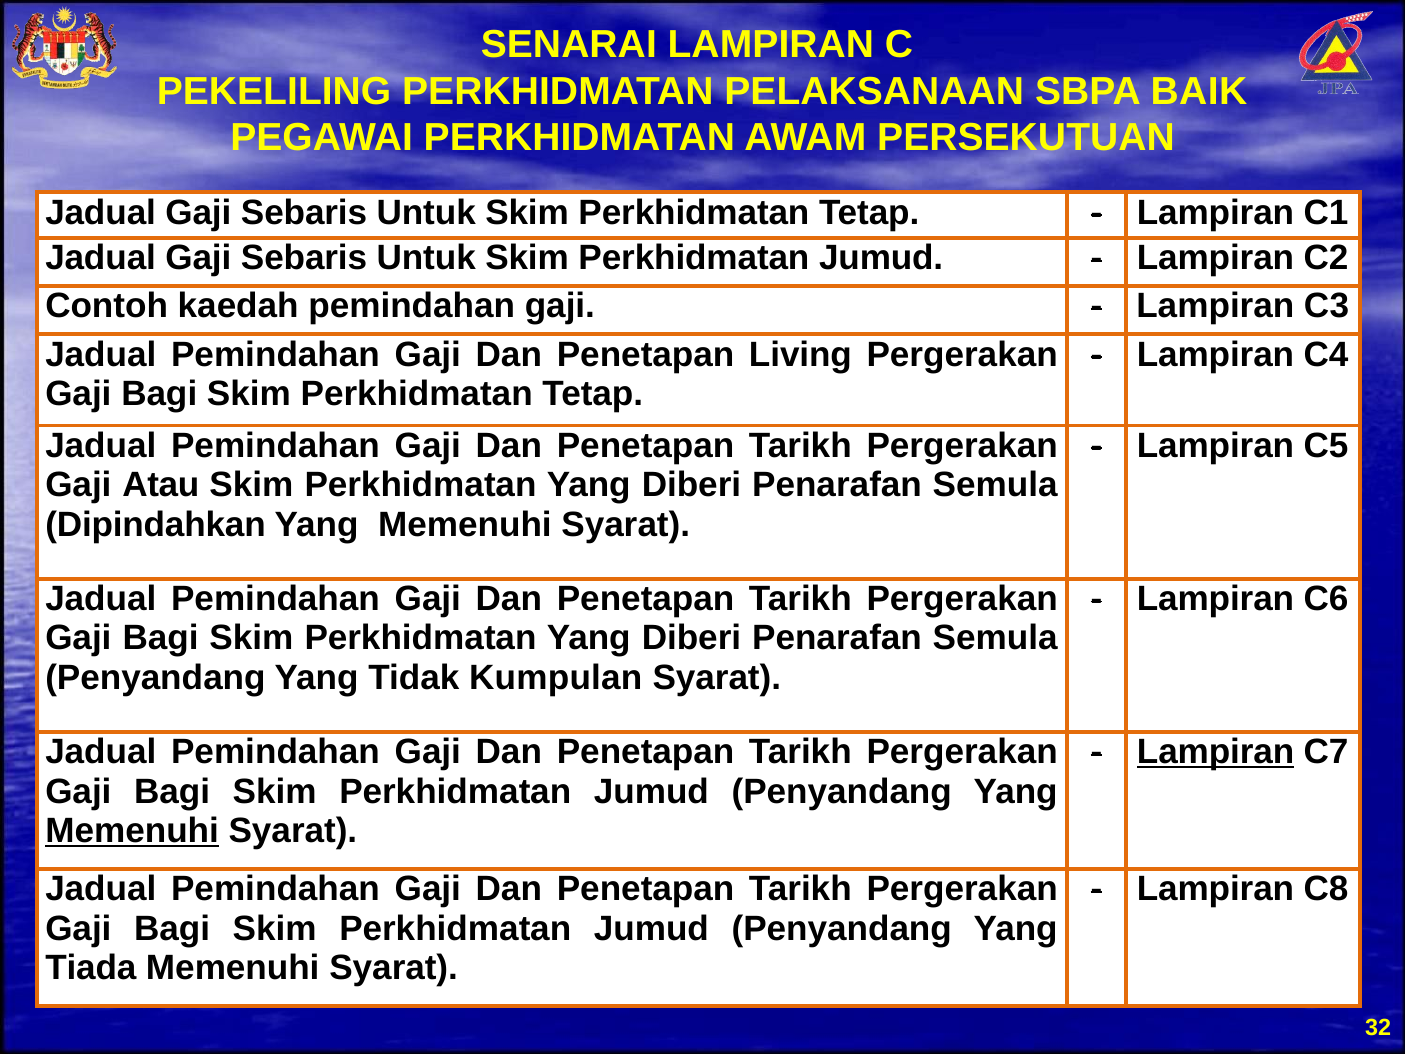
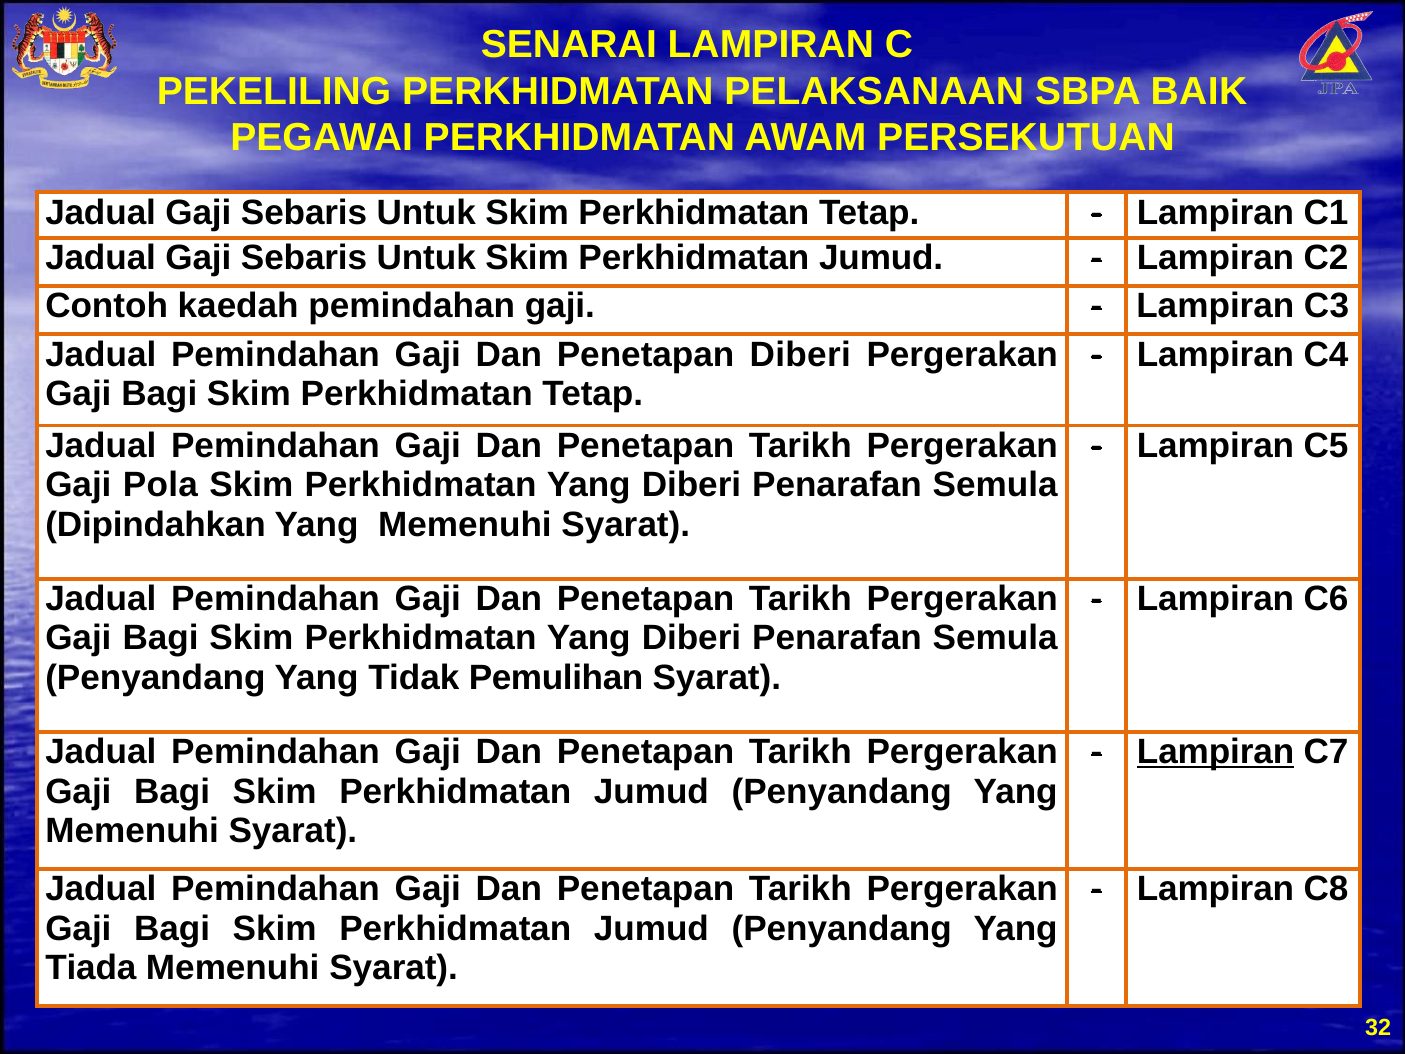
Penetapan Living: Living -> Diberi (800, 354)
Atau: Atau -> Pola (160, 485)
Kumpulan: Kumpulan -> Pemulihan (556, 678)
Memenuhi underline: present -> none (132, 831)
